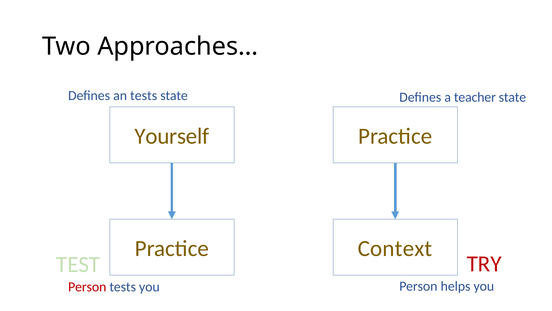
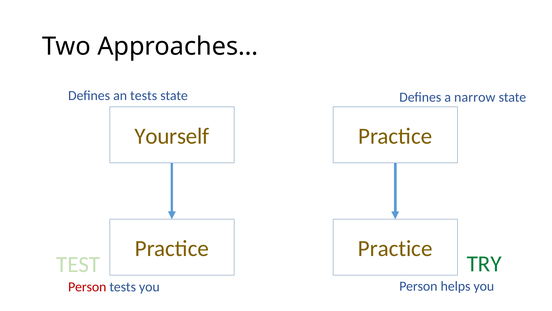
teacher: teacher -> narrow (475, 97)
Context: Context -> Practice (395, 248)
TRY colour: red -> green (484, 263)
